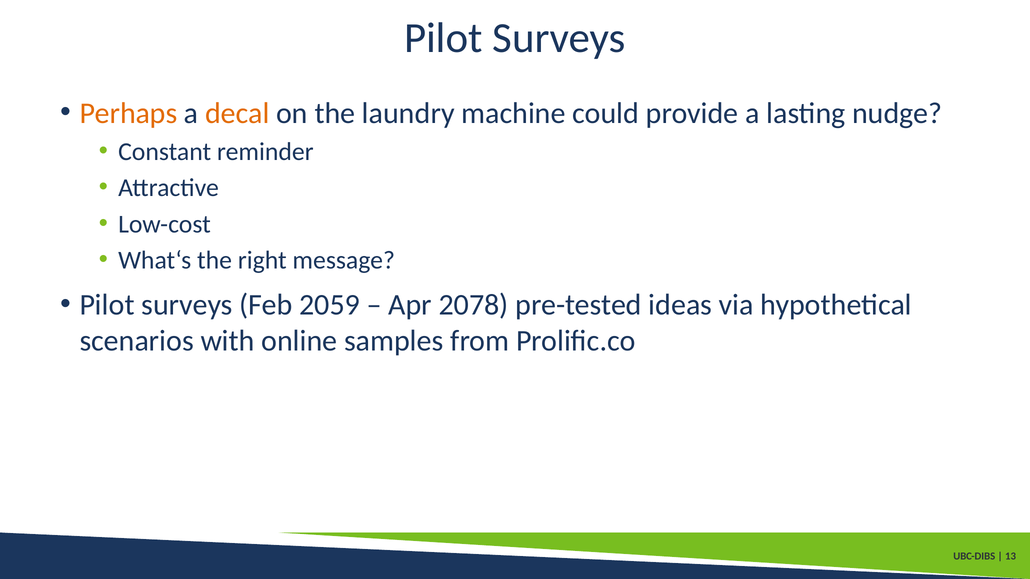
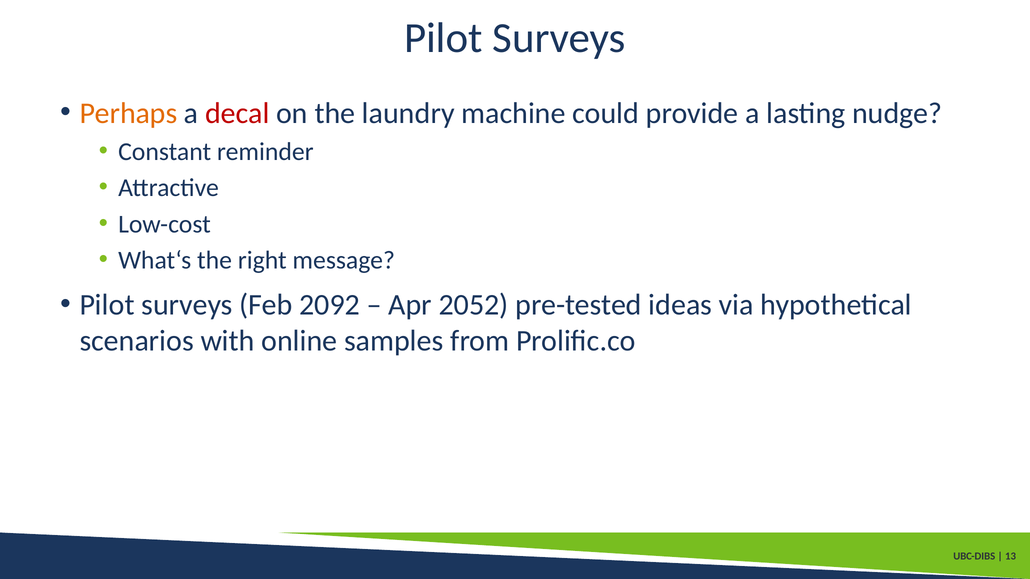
decal colour: orange -> red (237, 113)
2059: 2059 -> 2092 (330, 305)
2078: 2078 -> 2052 (474, 305)
